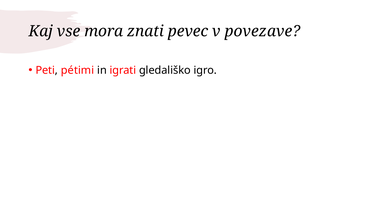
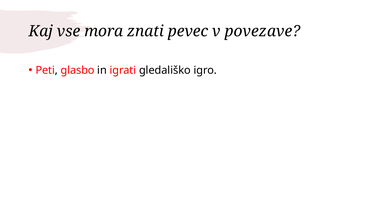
pétimi: pétimi -> glasbo (78, 70)
